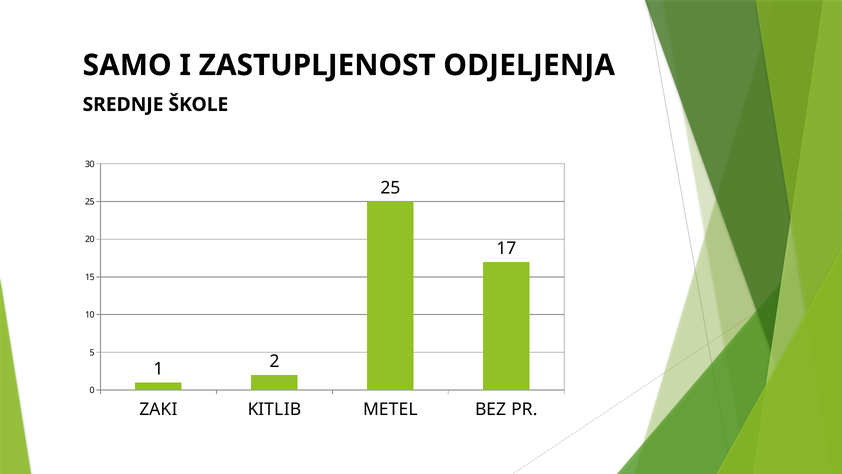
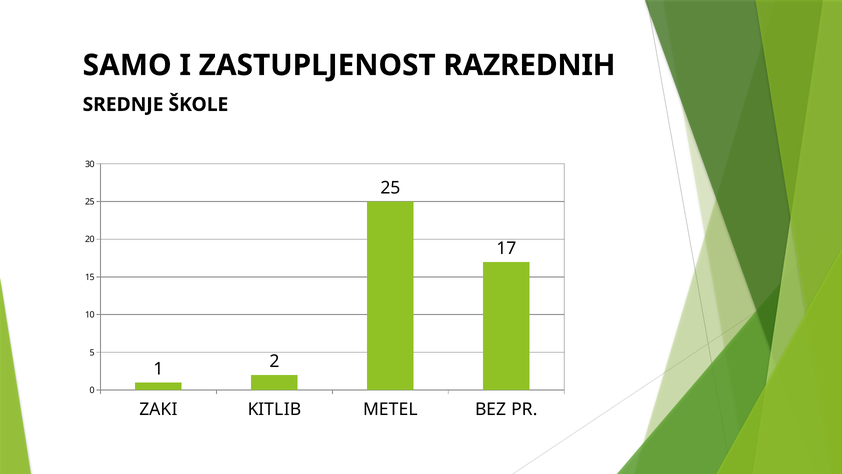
ODJELJENJA: ODJELJENJA -> RAZREDNIH (529, 65)
